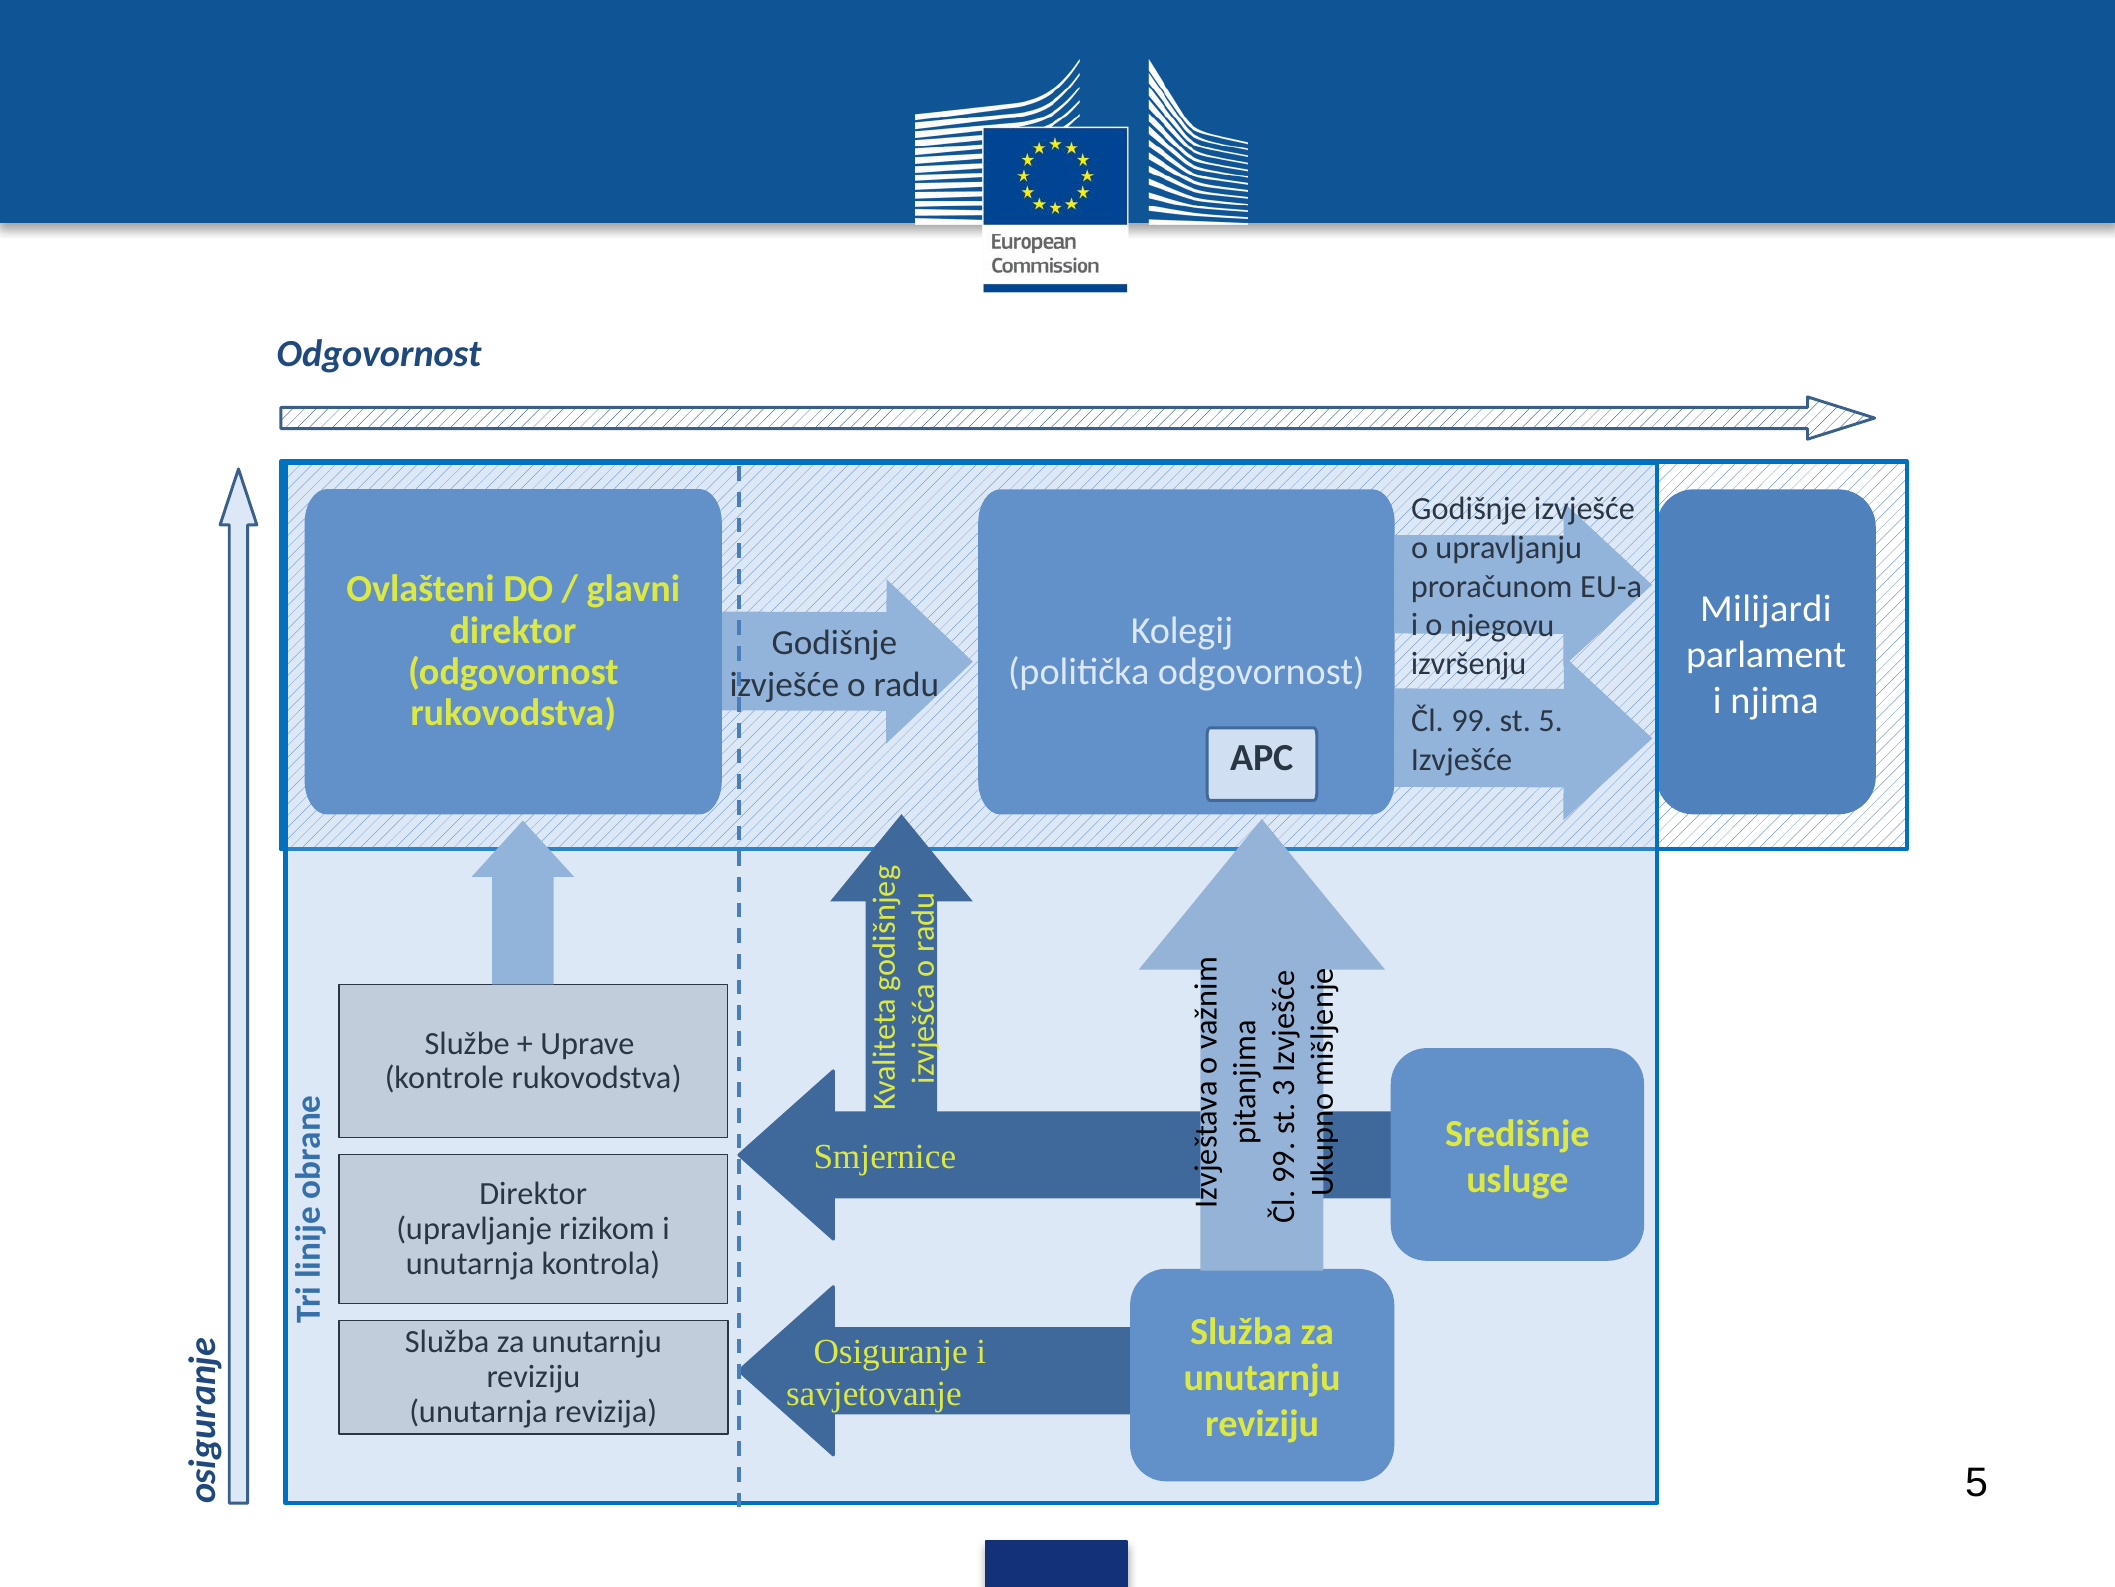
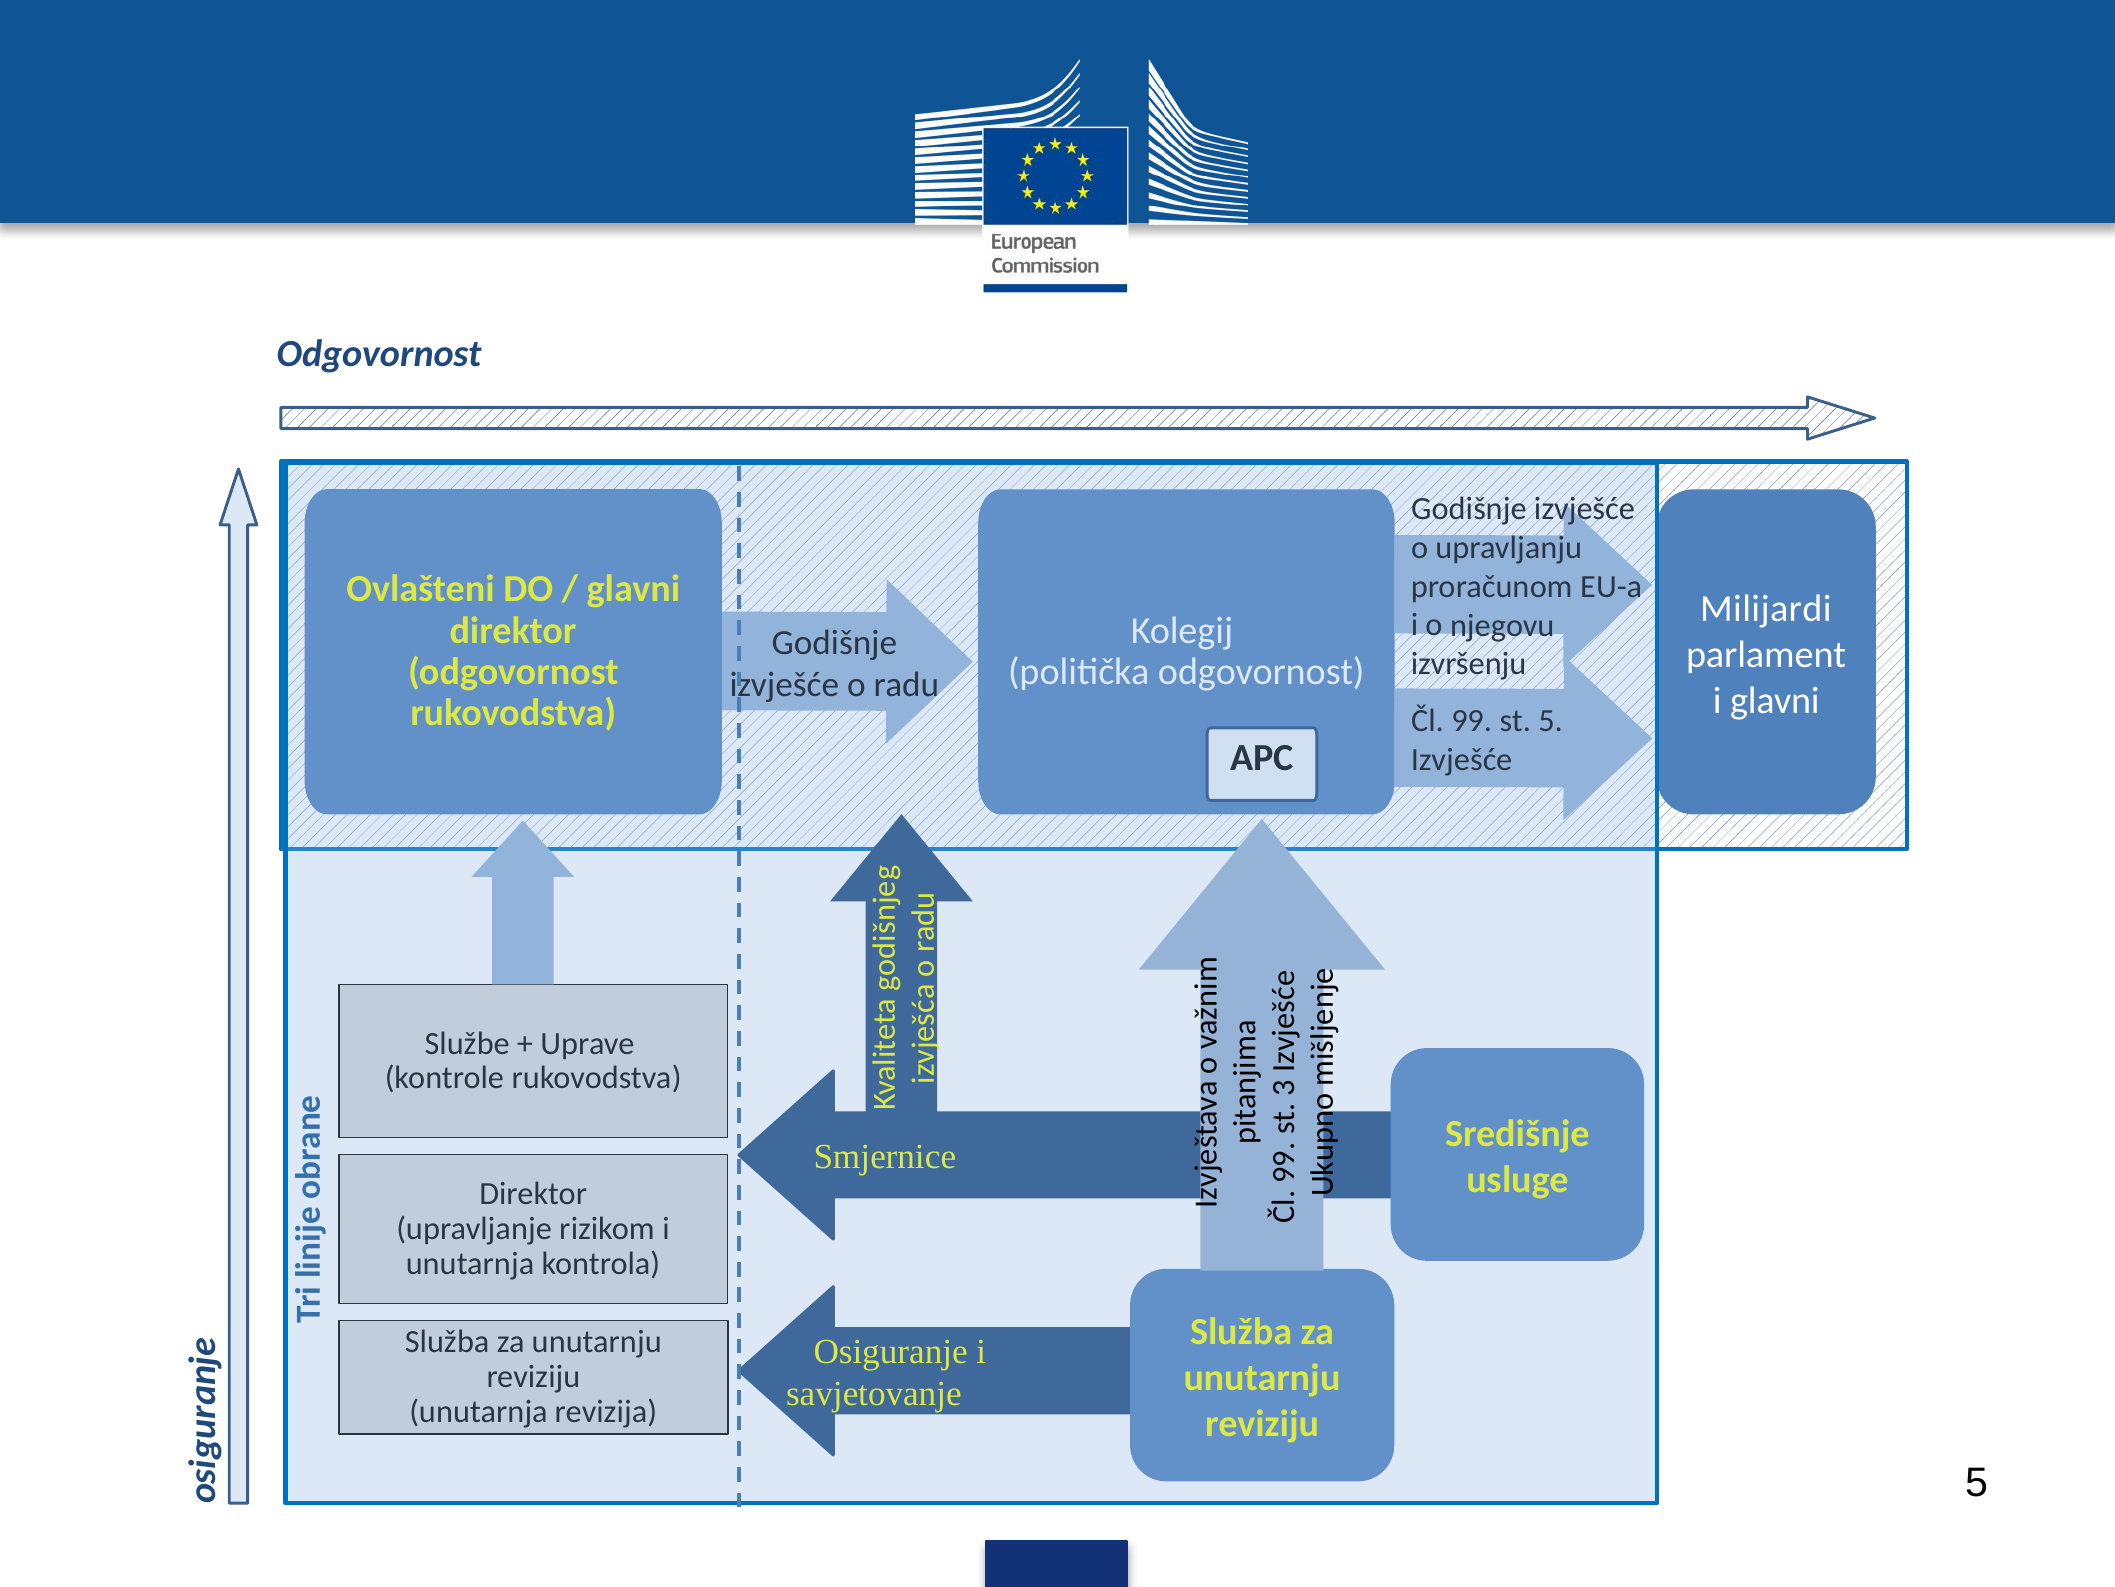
i njima: njima -> glavni (1775, 700)
